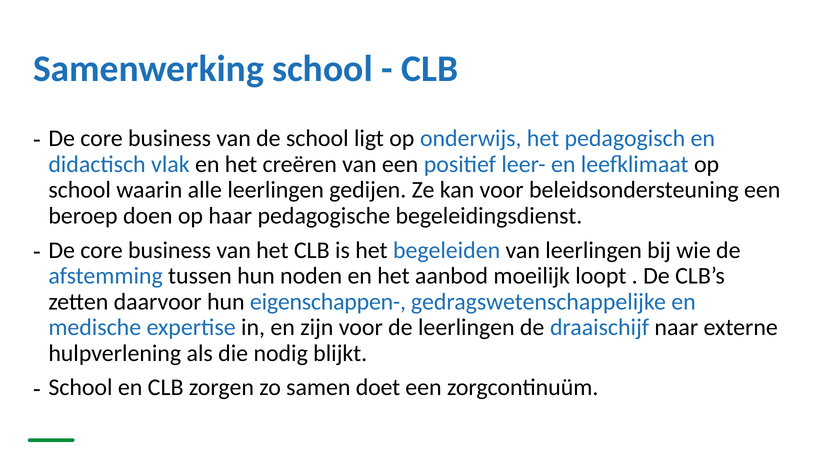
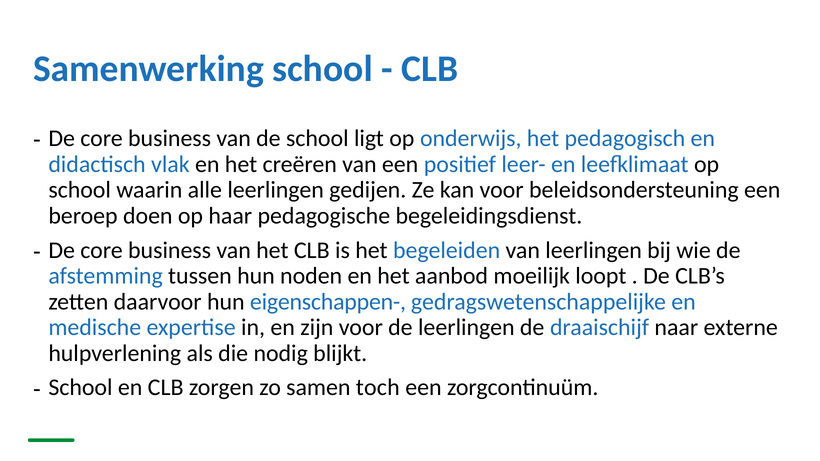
doet: doet -> toch (378, 388)
